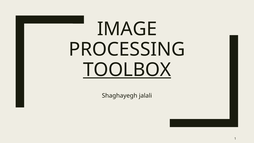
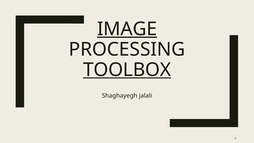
IMAGE underline: none -> present (127, 29)
